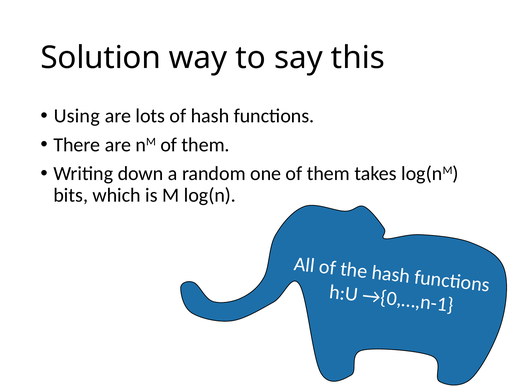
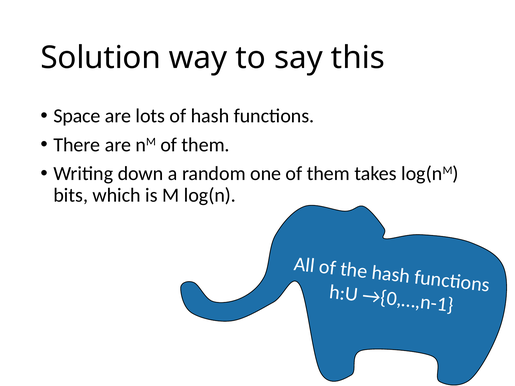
Using: Using -> Space (77, 116)
